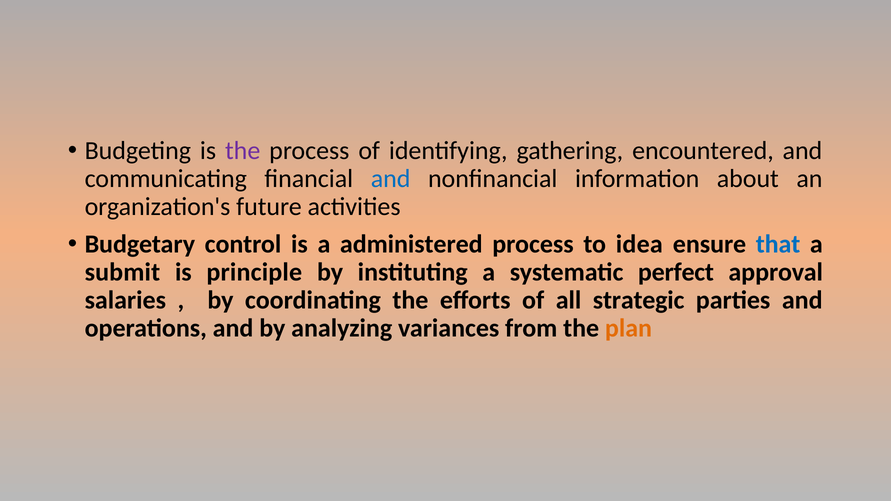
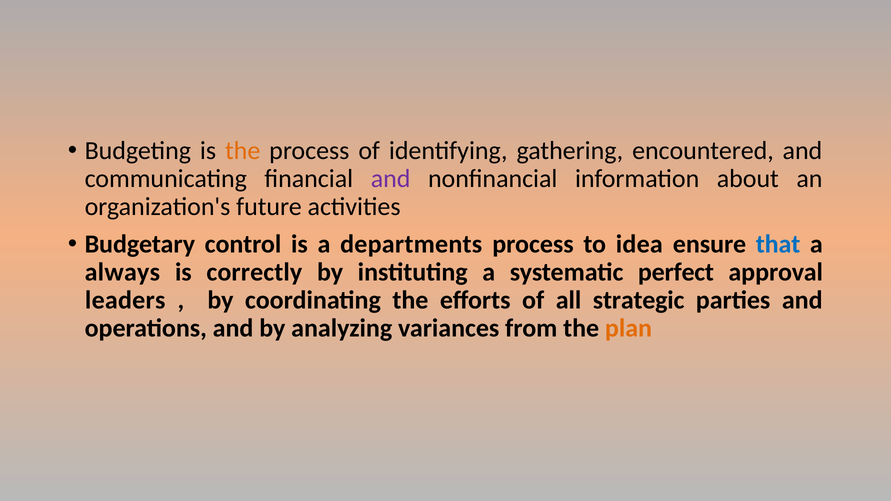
the colour: purple -> orange (243, 151)
and colour: blue -> purple (391, 179)
administered: administered -> departments (411, 244)
submit: submit -> always (122, 272)
principle: principle -> correctly (254, 272)
salaries: salaries -> leaders (125, 300)
